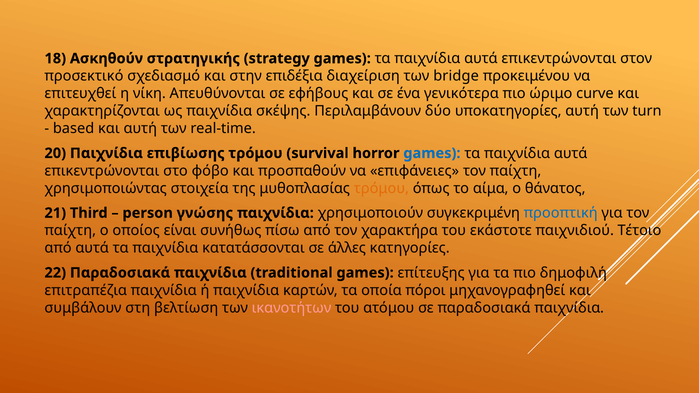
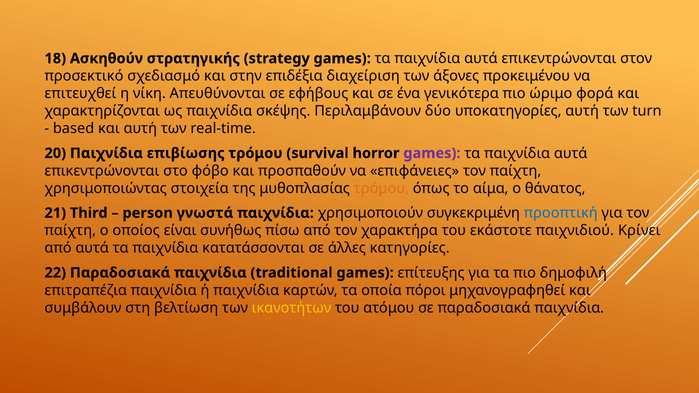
bridge: bridge -> άξονες (456, 76)
curve: curve -> φορά (595, 93)
games colour: blue -> purple (432, 153)
γνώσης: γνώσης -> γνωστά (205, 213)
Τέτοιο: Τέτοιο -> Κρίνει (639, 231)
ικανοτήτων colour: pink -> yellow (292, 308)
